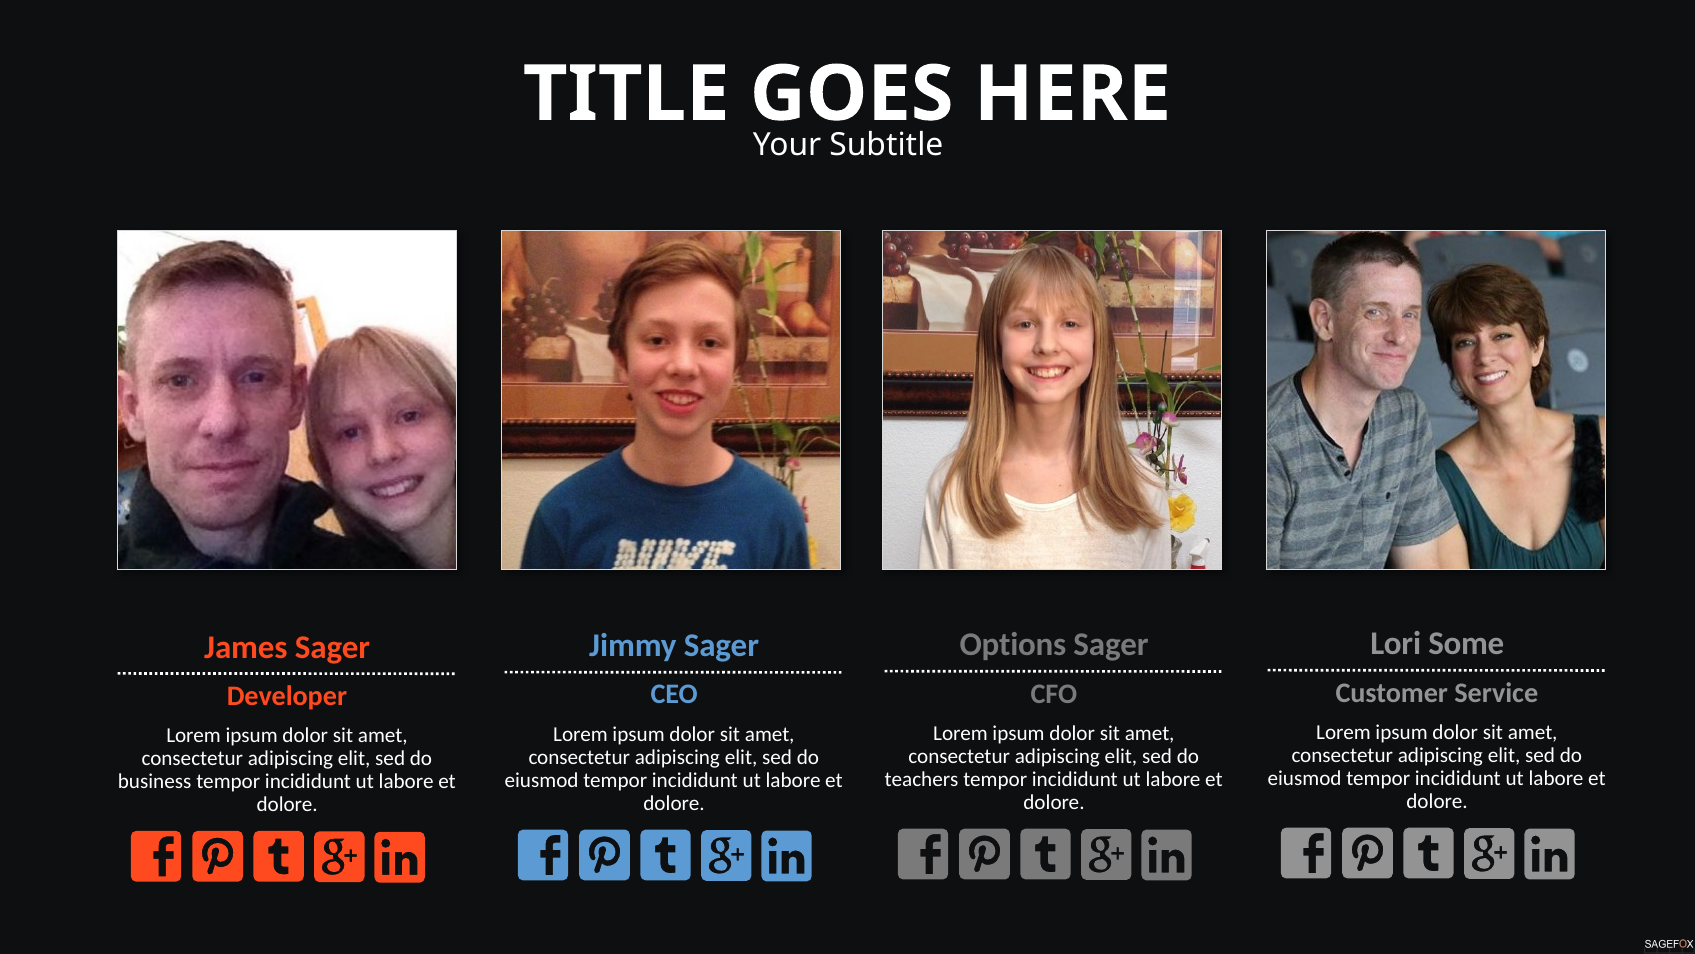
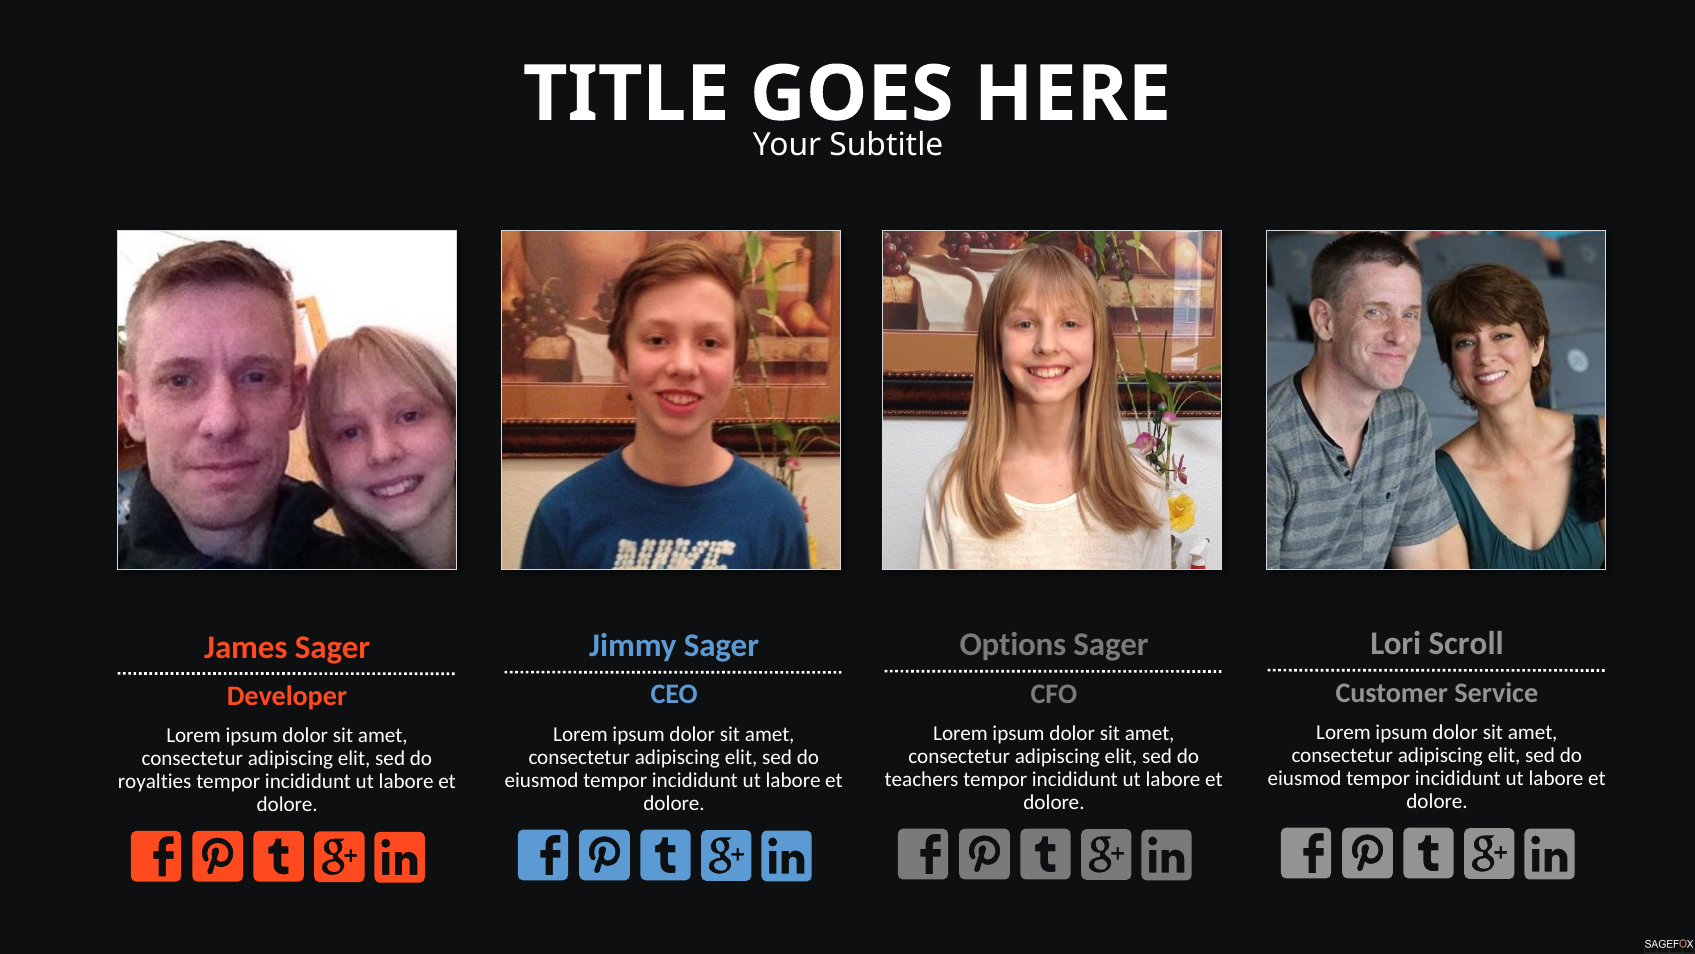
Some: Some -> Scroll (1466, 644)
business: business -> royalties (155, 781)
